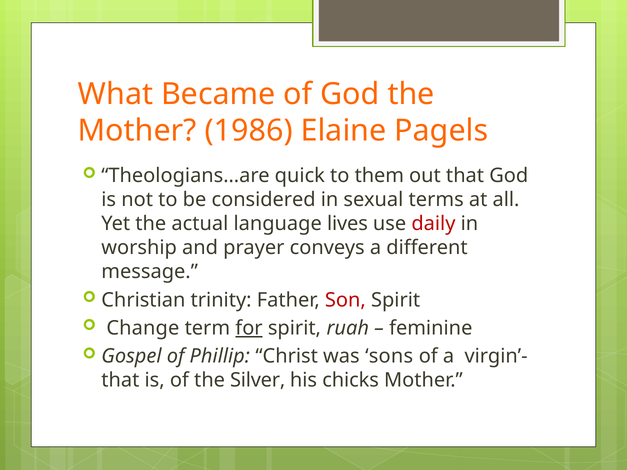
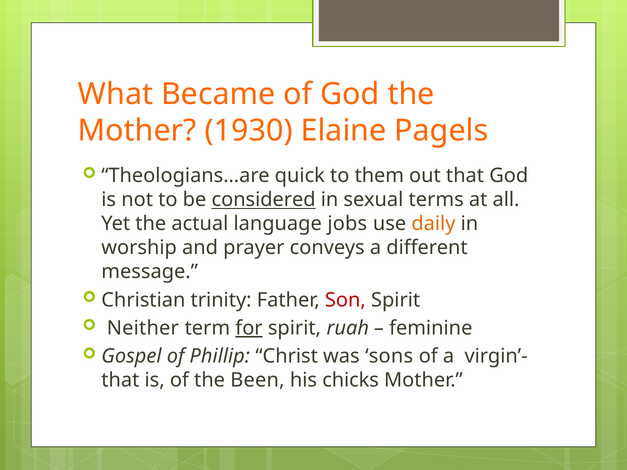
1986: 1986 -> 1930 (249, 131)
considered underline: none -> present (264, 200)
lives: lives -> jobs (347, 224)
daily colour: red -> orange (433, 224)
Change: Change -> Neither (143, 328)
Silver: Silver -> Been (257, 381)
